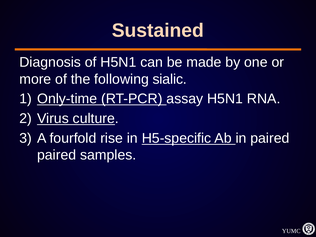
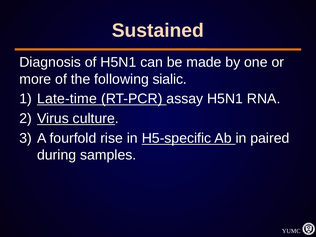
Only-time: Only-time -> Late-time (67, 99)
paired: paired -> during (57, 155)
